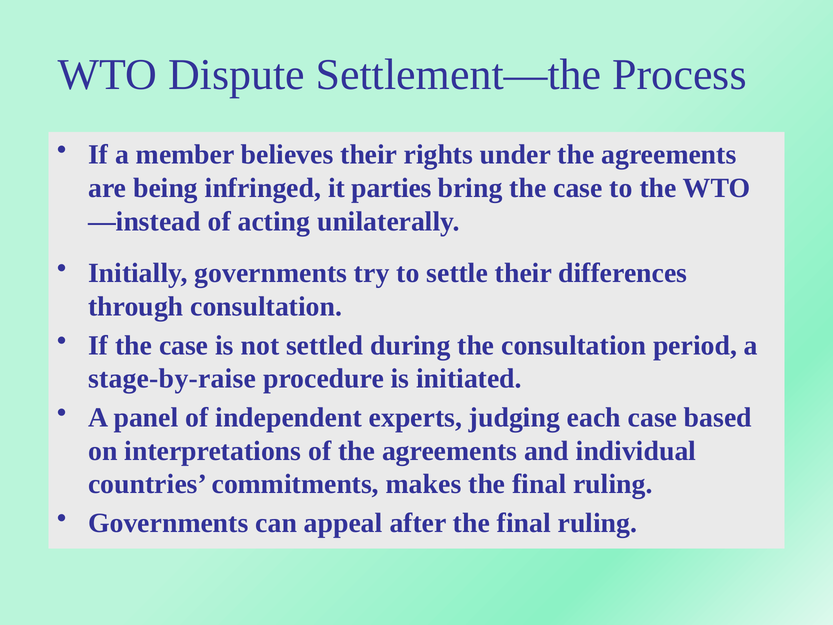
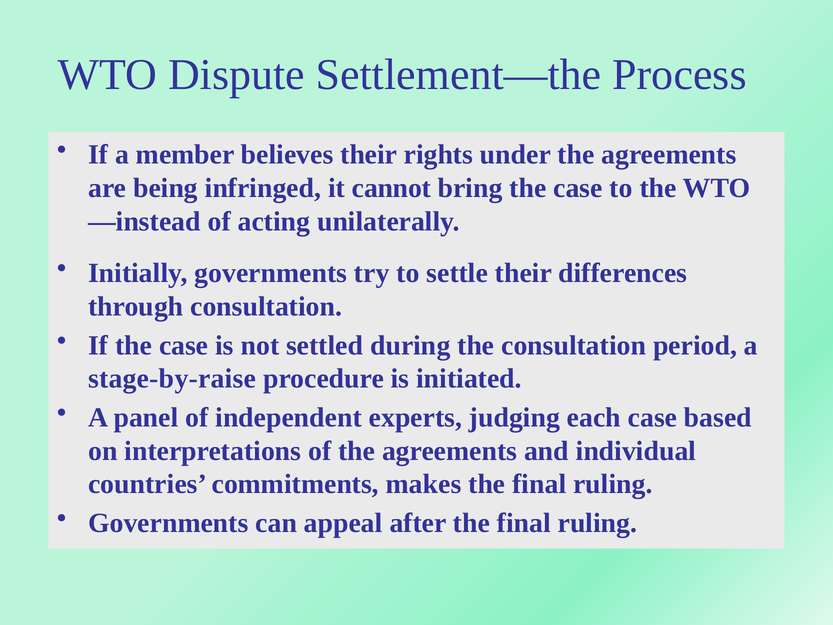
parties: parties -> cannot (391, 188)
